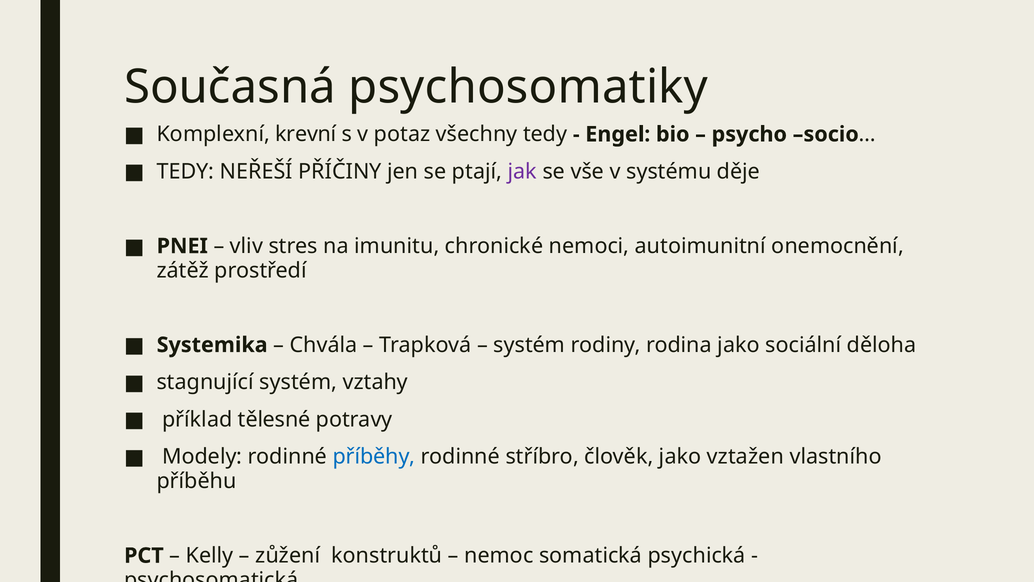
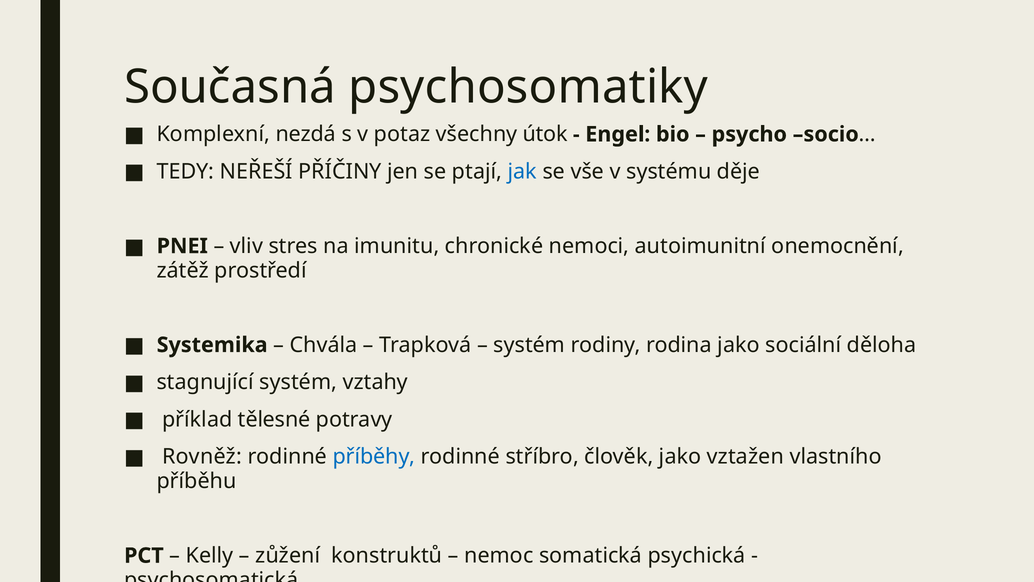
krevní: krevní -> nezdá (306, 134)
všechny tedy: tedy -> útok (545, 134)
jak colour: purple -> blue (522, 171)
Modely: Modely -> Rovněž (202, 457)
